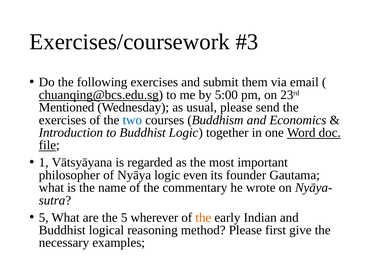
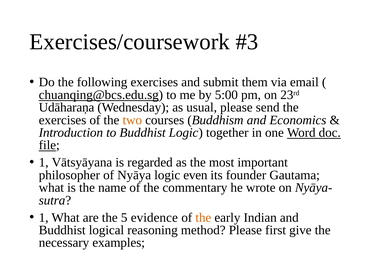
Mentioned: Mentioned -> Udāharaṇa (67, 108)
two colour: blue -> orange (132, 120)
5: 5 -> 1 (44, 218)
wherever: wherever -> evidence (154, 218)
